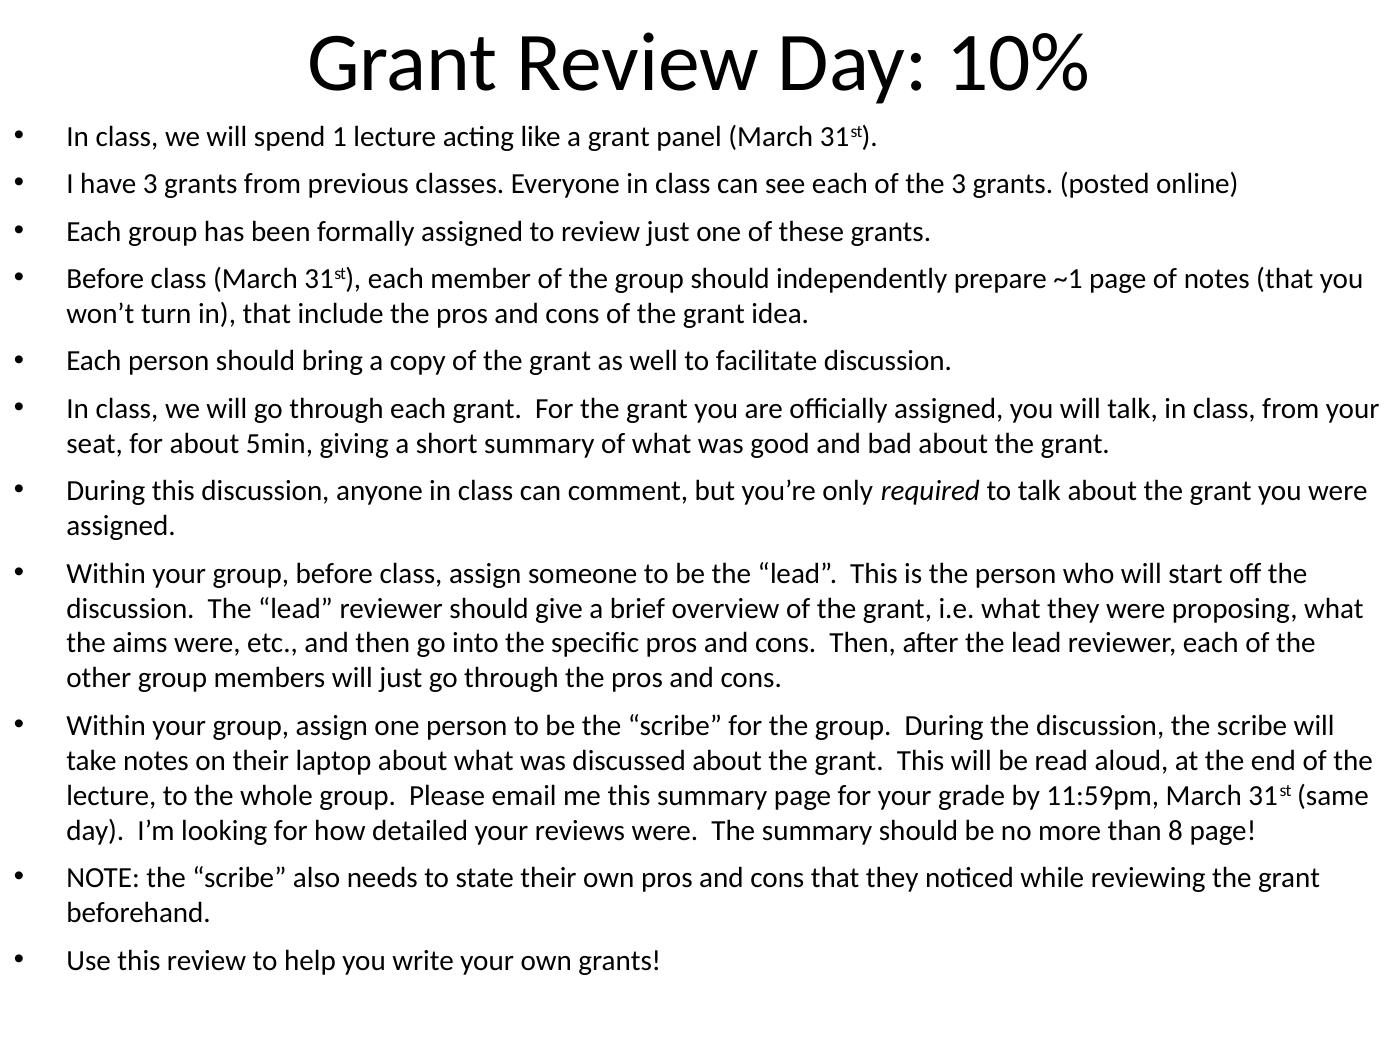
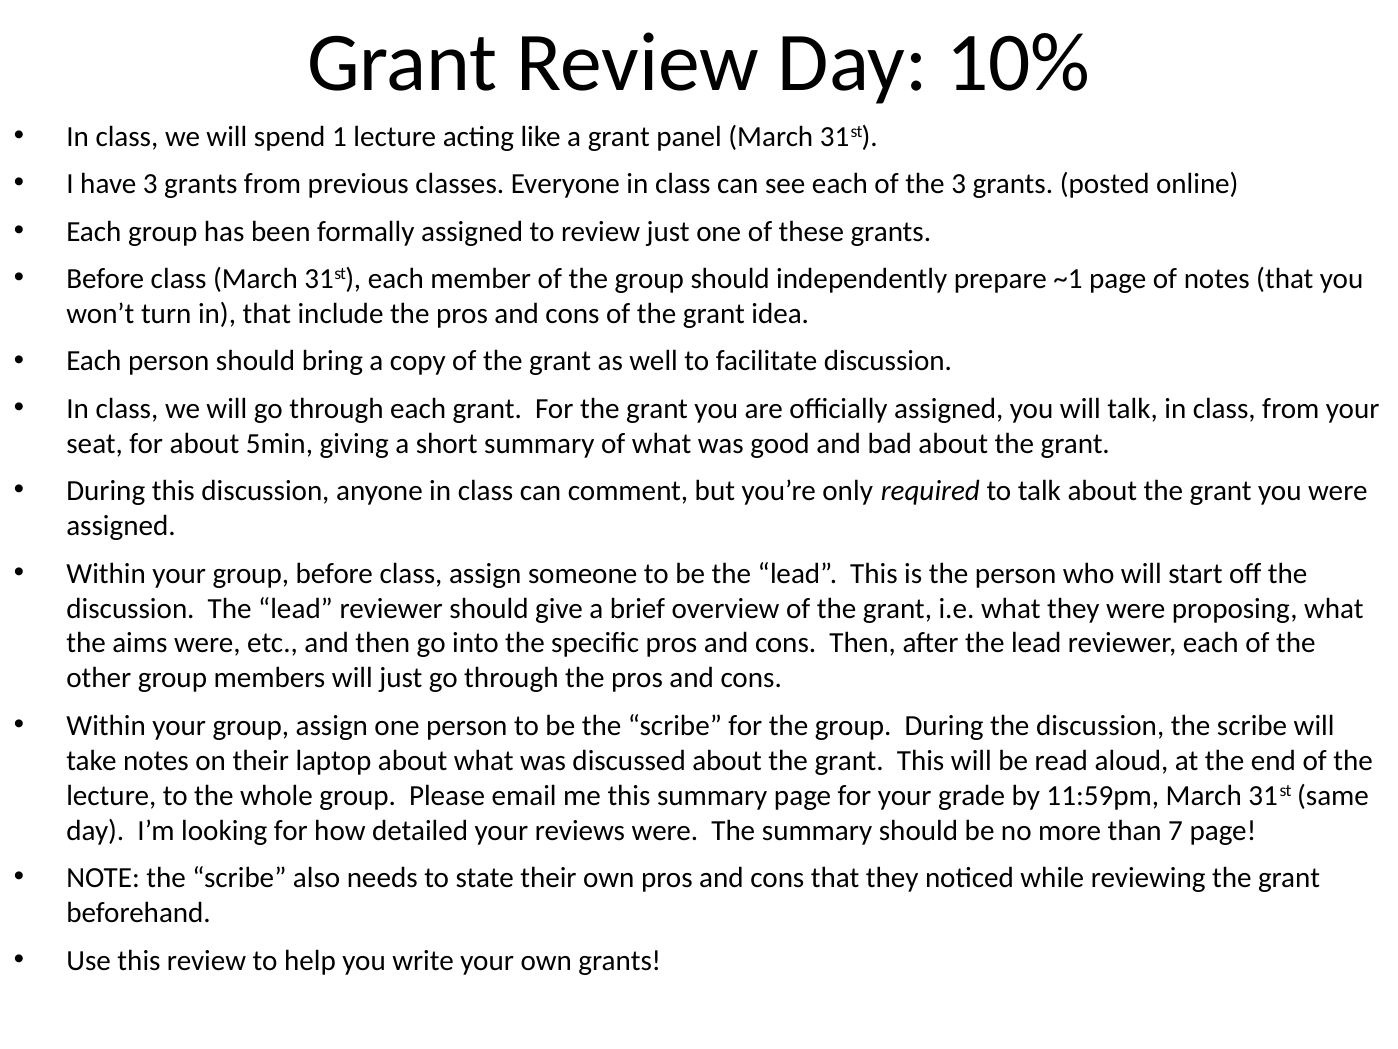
8: 8 -> 7 (1176, 830)
